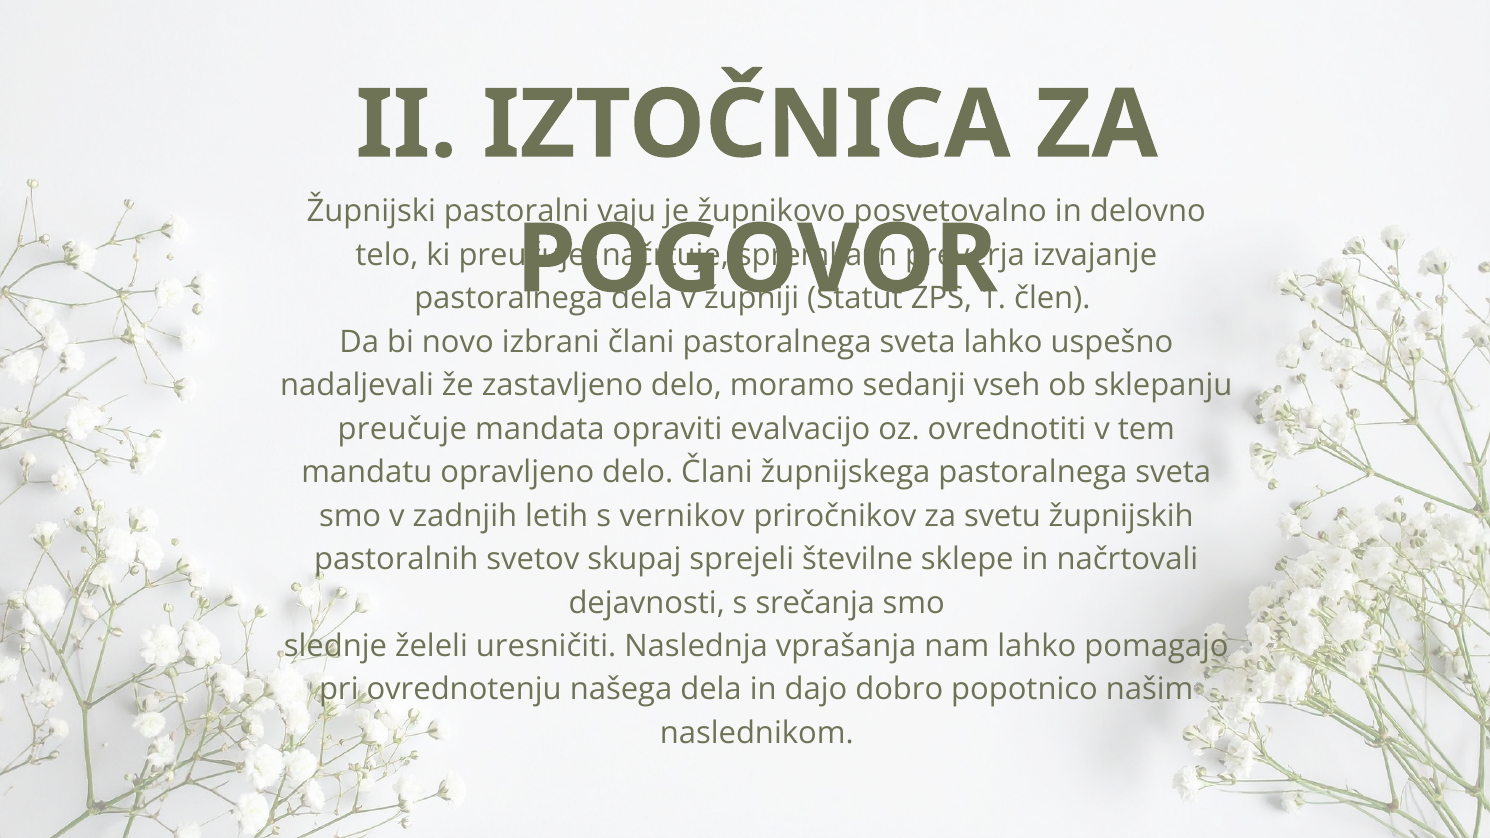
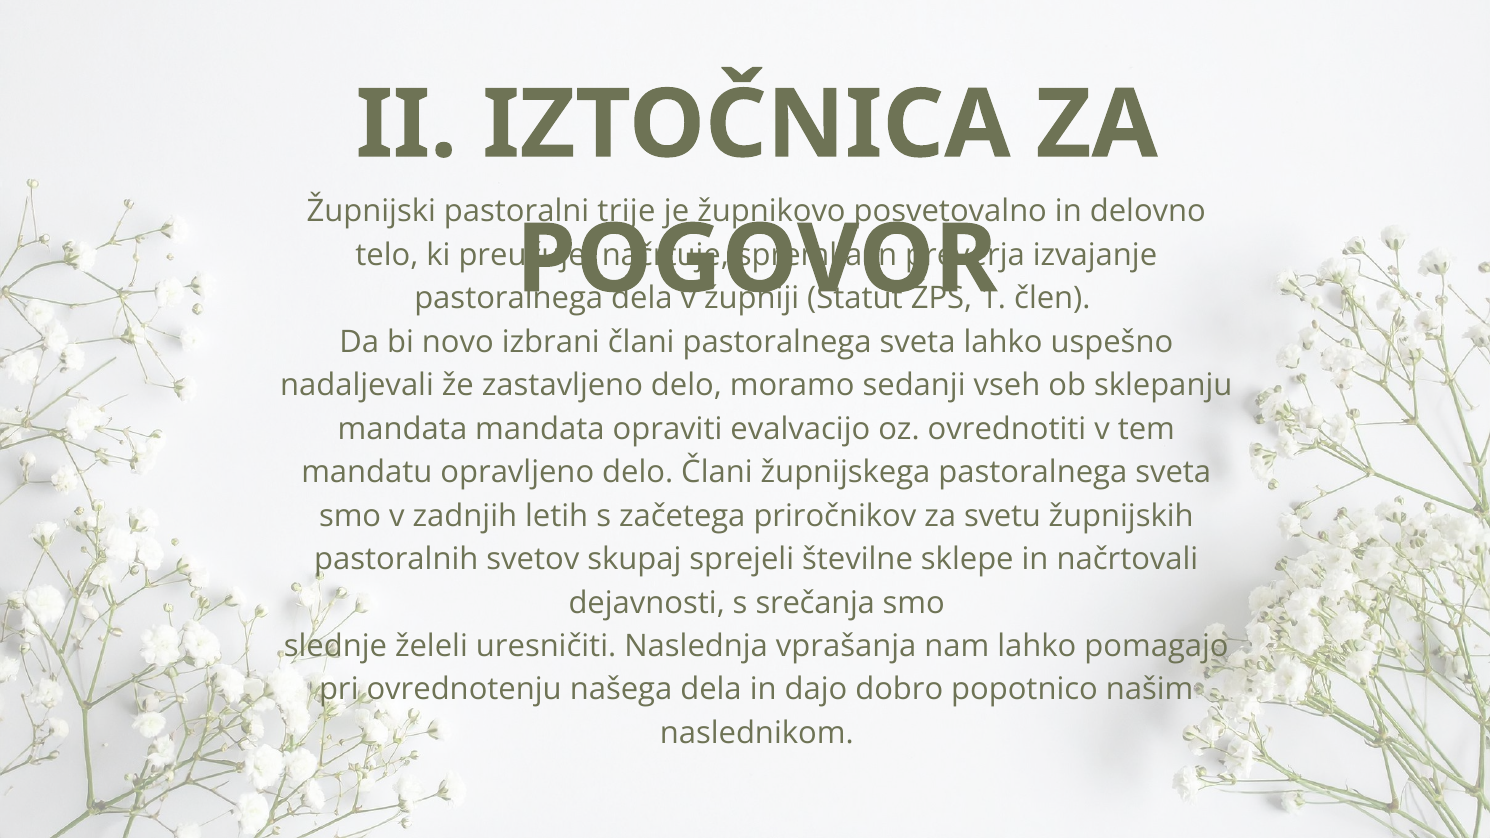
vaju: vaju -> trije (626, 212)
preučuje: preučuje -> mandata (402, 429)
vernikov: vernikov -> začetega (682, 516)
